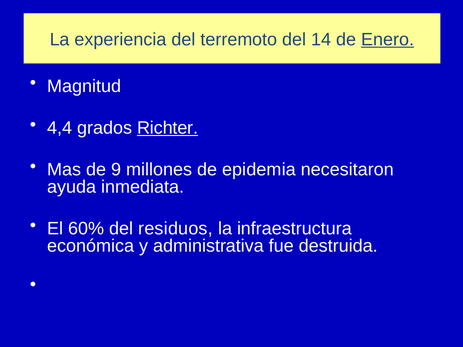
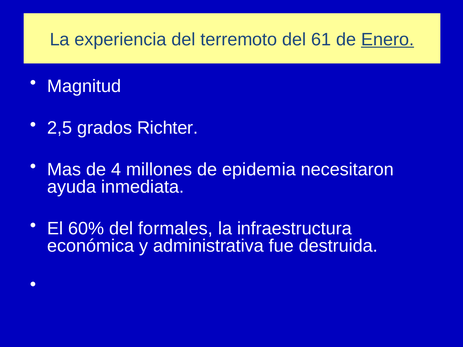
14: 14 -> 61 (321, 40)
4,4: 4,4 -> 2,5 (60, 128)
Richter underline: present -> none (168, 128)
9: 9 -> 4 (116, 170)
residuos: residuos -> formales (176, 229)
